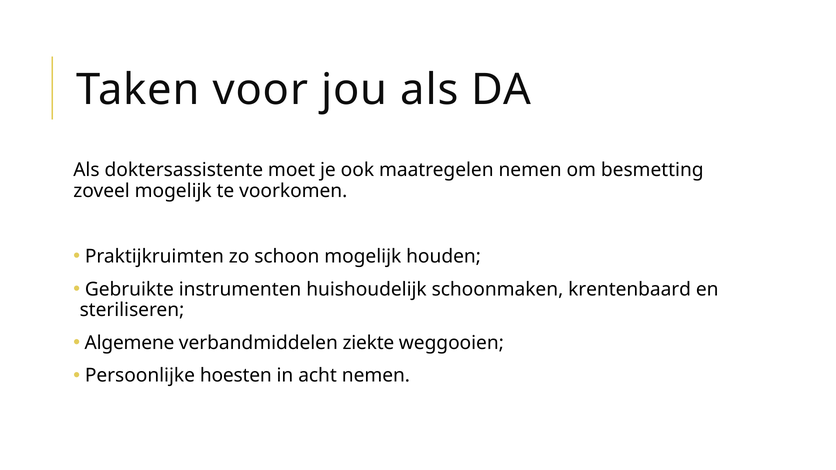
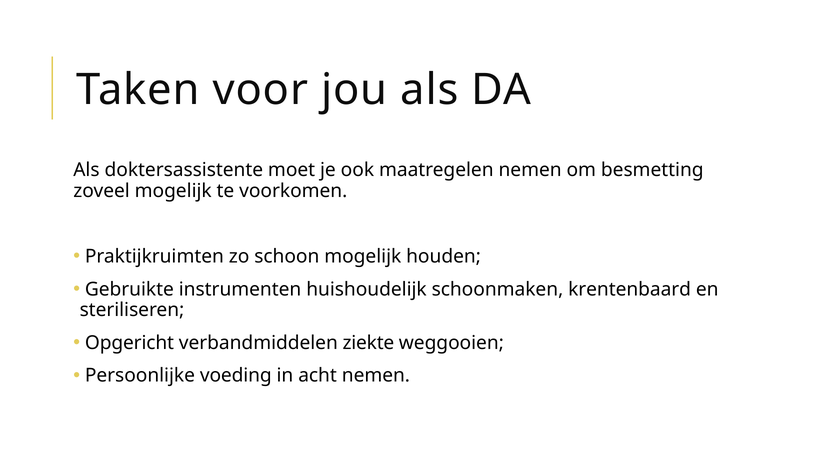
Algemene: Algemene -> Opgericht (129, 343)
hoesten: hoesten -> voeding (236, 376)
